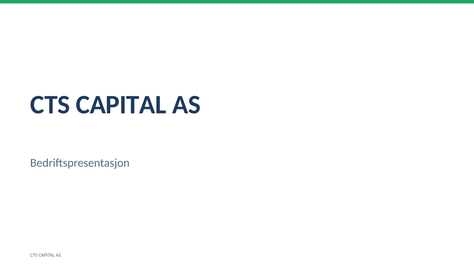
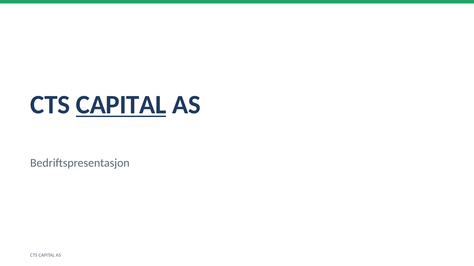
CAPITAL underline: none -> present (121, 105)
